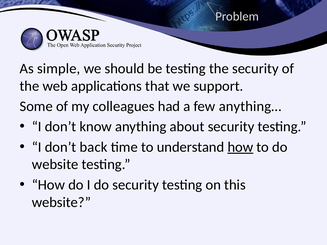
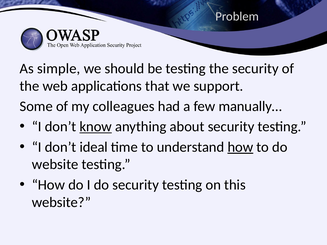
anything…: anything… -> manually… (250, 106)
know underline: none -> present (96, 127)
back: back -> ideal (94, 147)
